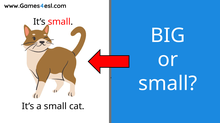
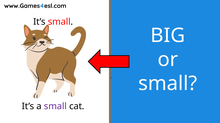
small colour: black -> purple (55, 107)
